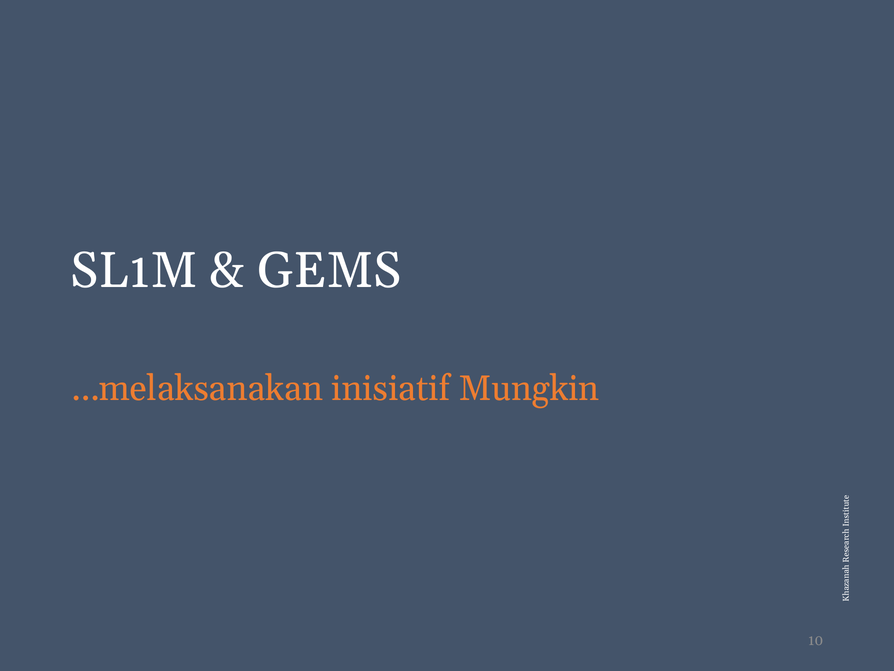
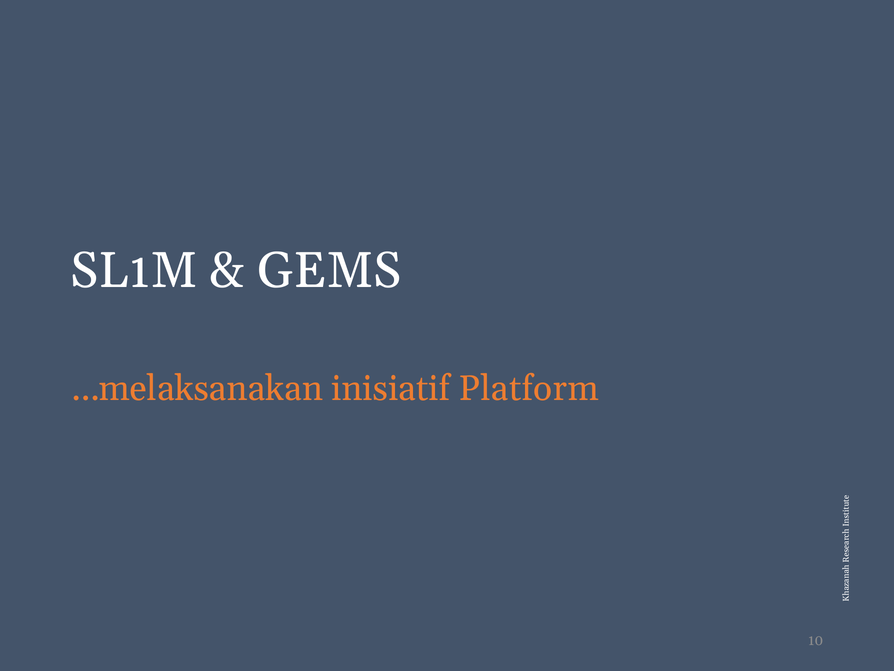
Mungkin: Mungkin -> Platform (529, 388)
